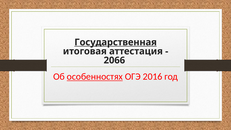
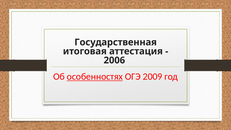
Государственная underline: present -> none (116, 42)
2066: 2066 -> 2006 (114, 60)
2016: 2016 -> 2009 (153, 77)
